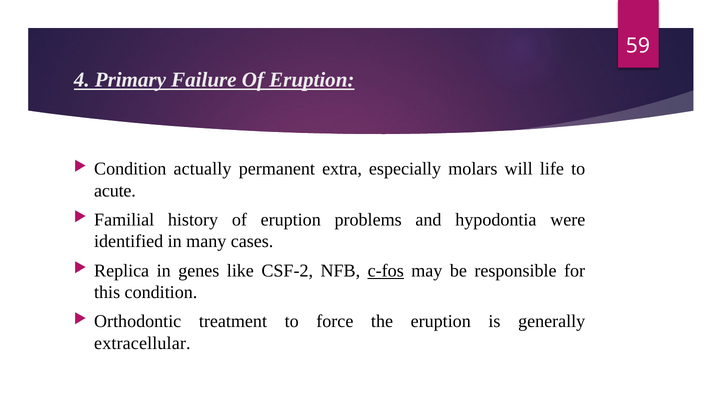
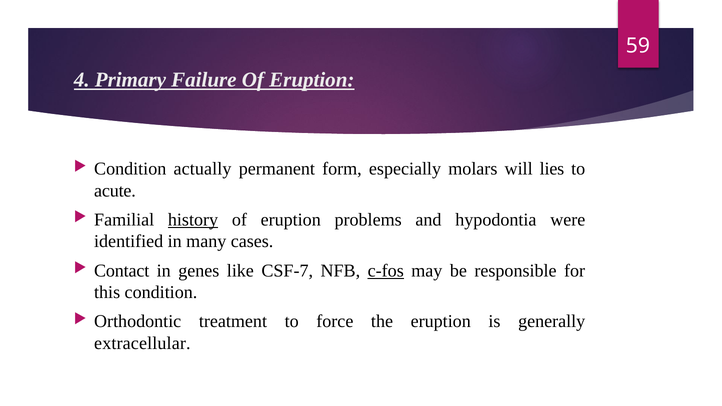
extra: extra -> form (342, 169)
life: life -> lies (552, 169)
history underline: none -> present (193, 220)
Replica: Replica -> Contact (122, 271)
CSF-2: CSF-2 -> CSF-7 (287, 271)
